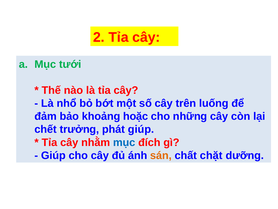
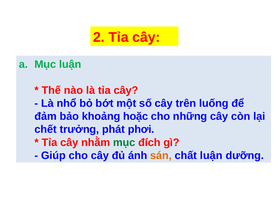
Mục tưới: tưới -> luận (70, 64)
phát giúp: giúp -> phơi (141, 129)
mục colour: blue -> green (124, 142)
chất chặt: chặt -> luận (211, 155)
